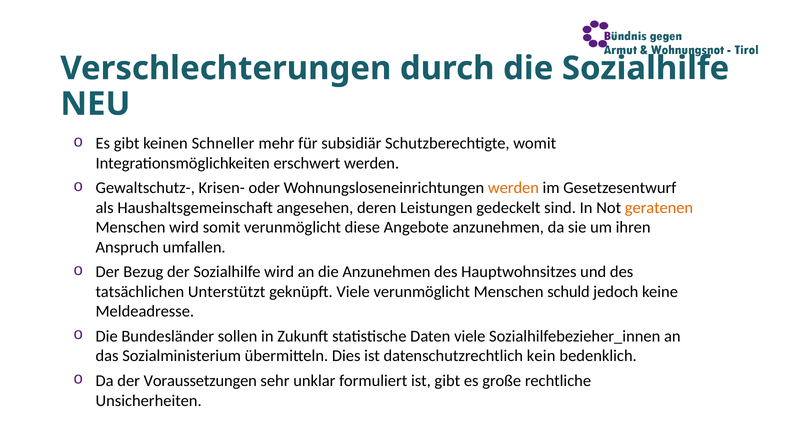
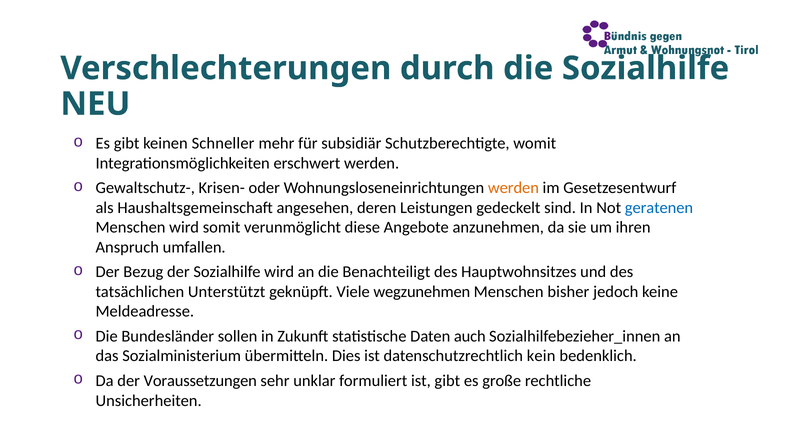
geratenen colour: orange -> blue (659, 208)
die Anzunehmen: Anzunehmen -> Benachteiligt (386, 272)
Viele verunmöglicht: verunmöglicht -> wegzunehmen (422, 292)
schuld: schuld -> bisher (568, 292)
Daten viele: viele -> auch (470, 336)
